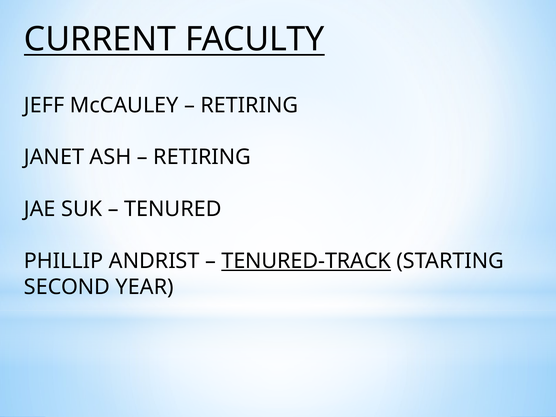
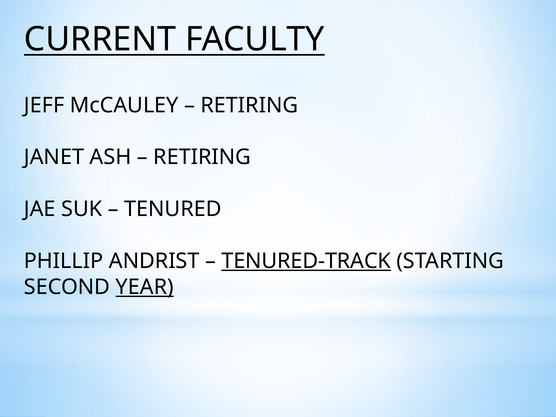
YEAR underline: none -> present (145, 287)
